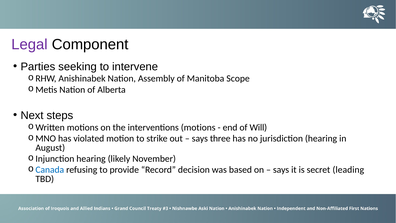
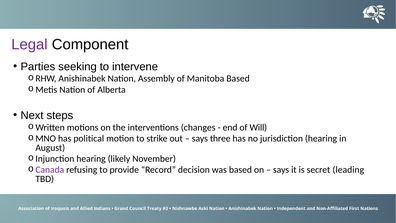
Manitoba Scope: Scope -> Based (238, 79)
interventions motions: motions -> changes (198, 127)
violated: violated -> political (89, 138)
Canada colour: blue -> purple (50, 170)
